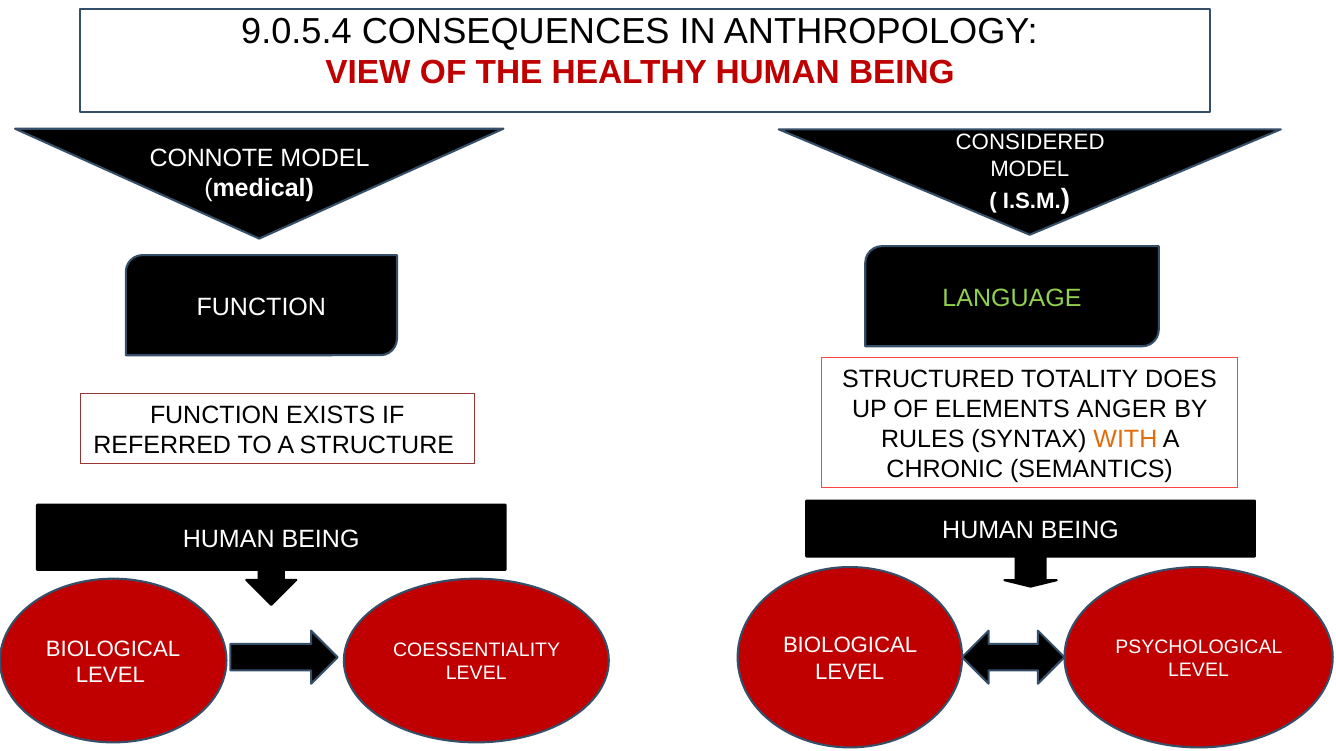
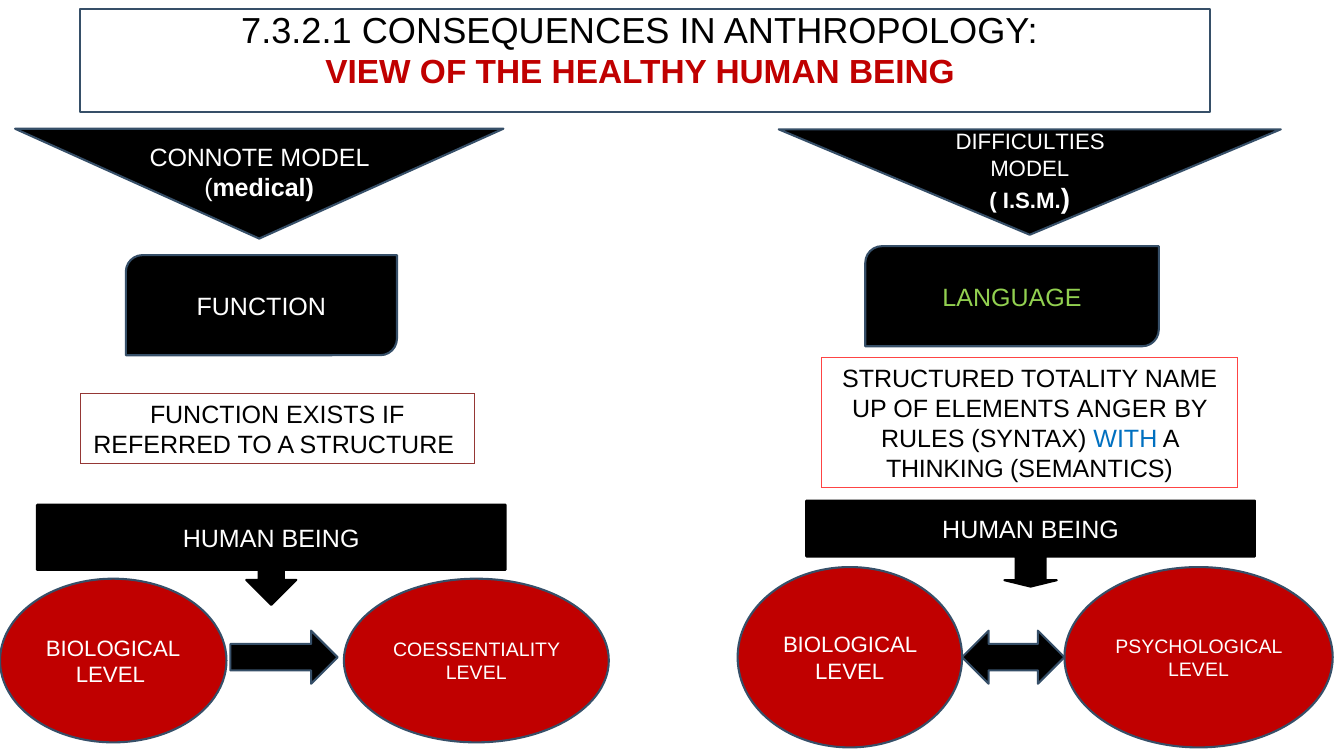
9.0.5.4: 9.0.5.4 -> 7.3.2.1 (296, 31)
CONSIDERED: CONSIDERED -> DIFFICULTIES (1030, 142)
DOES: DOES -> NAME (1181, 380)
WITH colour: orange -> blue (1125, 440)
CHRONIC: CHRONIC -> THINKING (945, 470)
